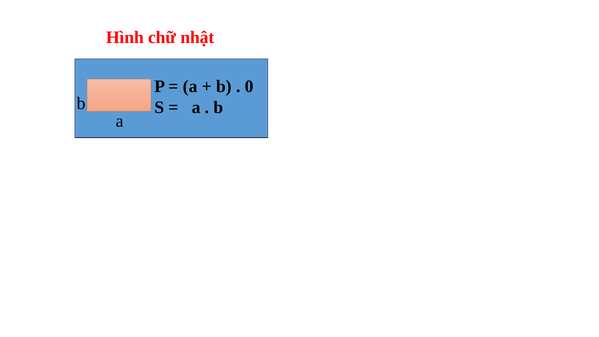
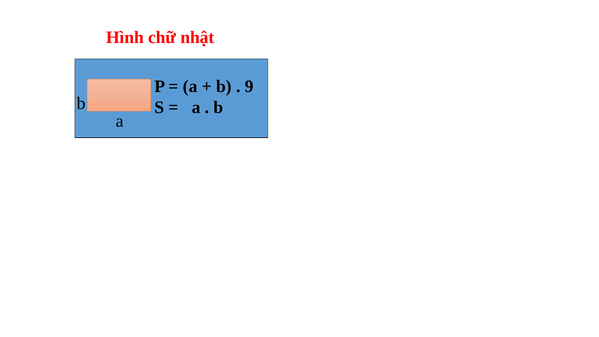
0: 0 -> 9 (249, 86)
